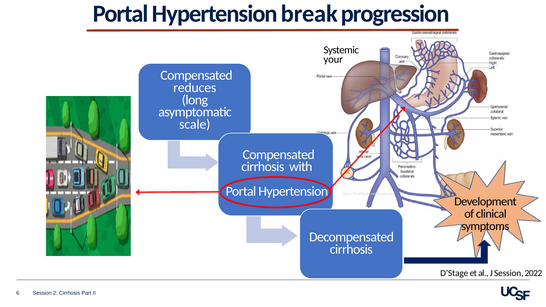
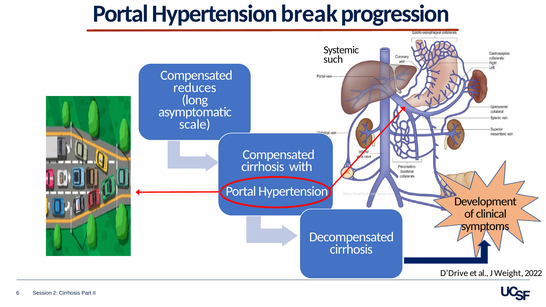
your: your -> such (333, 59)
D’Stage: D’Stage -> D’Drive (454, 273)
J Session: Session -> Weight (509, 273)
